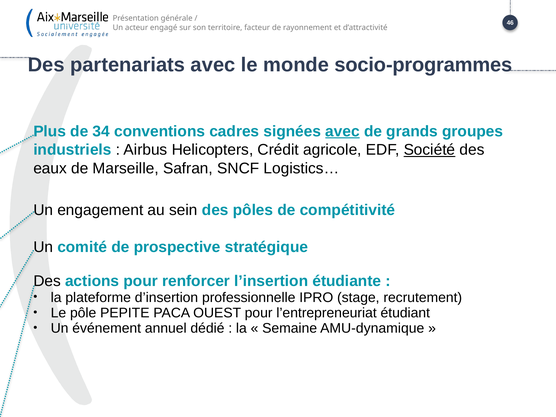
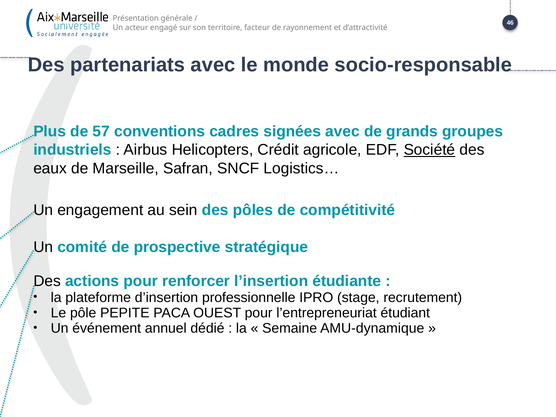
socio-programmes: socio-programmes -> socio-responsable (423, 65)
34: 34 -> 57 (101, 131)
avec underline: present -> none (343, 131)
